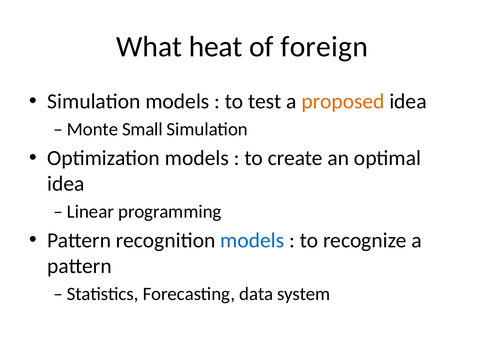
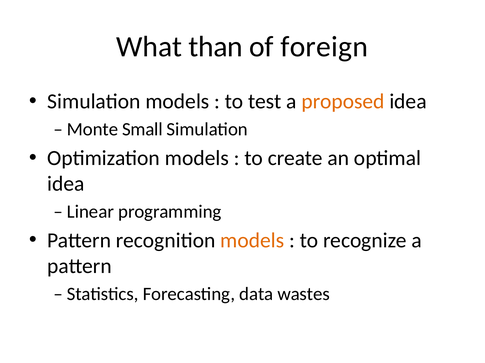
heat: heat -> than (216, 47)
models colour: blue -> orange (252, 241)
system: system -> wastes (304, 295)
